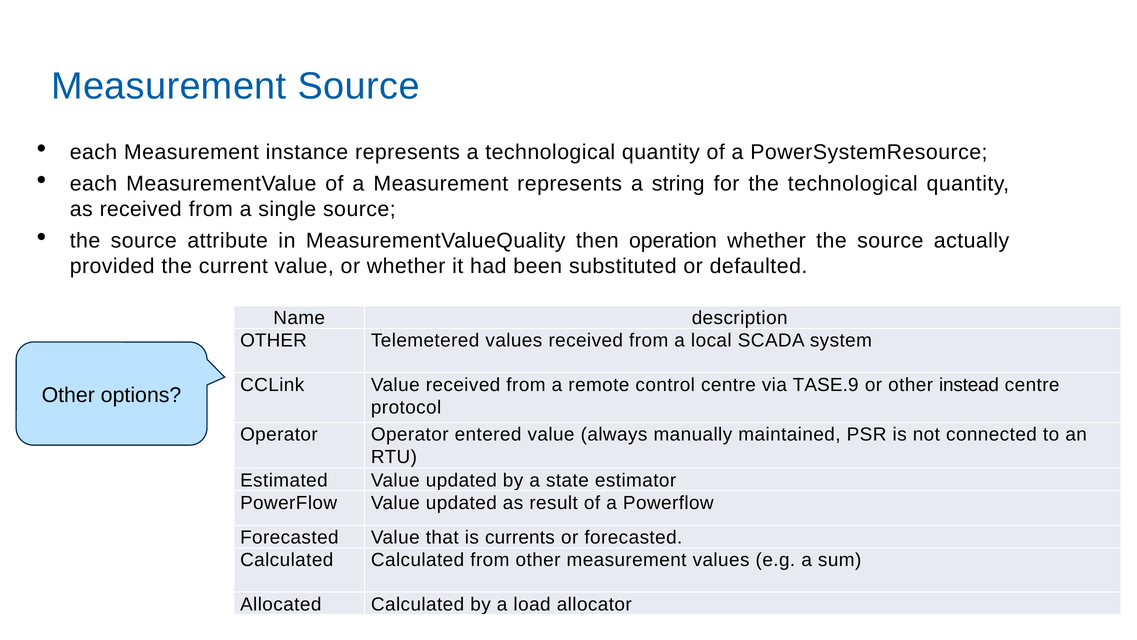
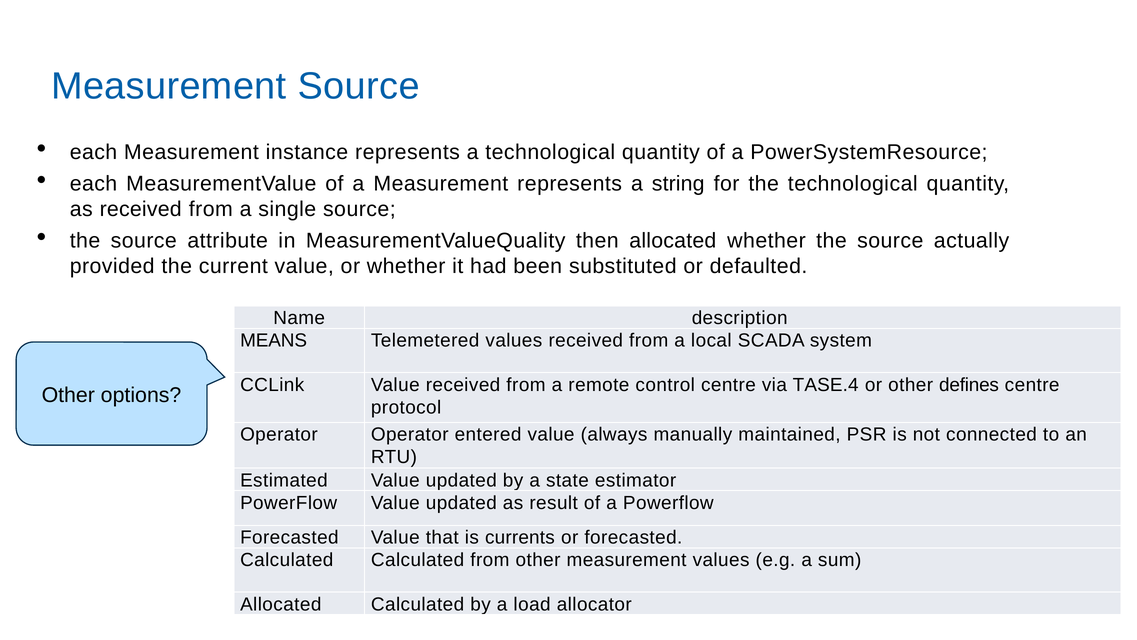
then operation: operation -> allocated (673, 240)
OTHER: OTHER -> MEANS (274, 340)
TASE.9: TASE.9 -> TASE.4 (826, 385)
instead: instead -> defines (969, 385)
